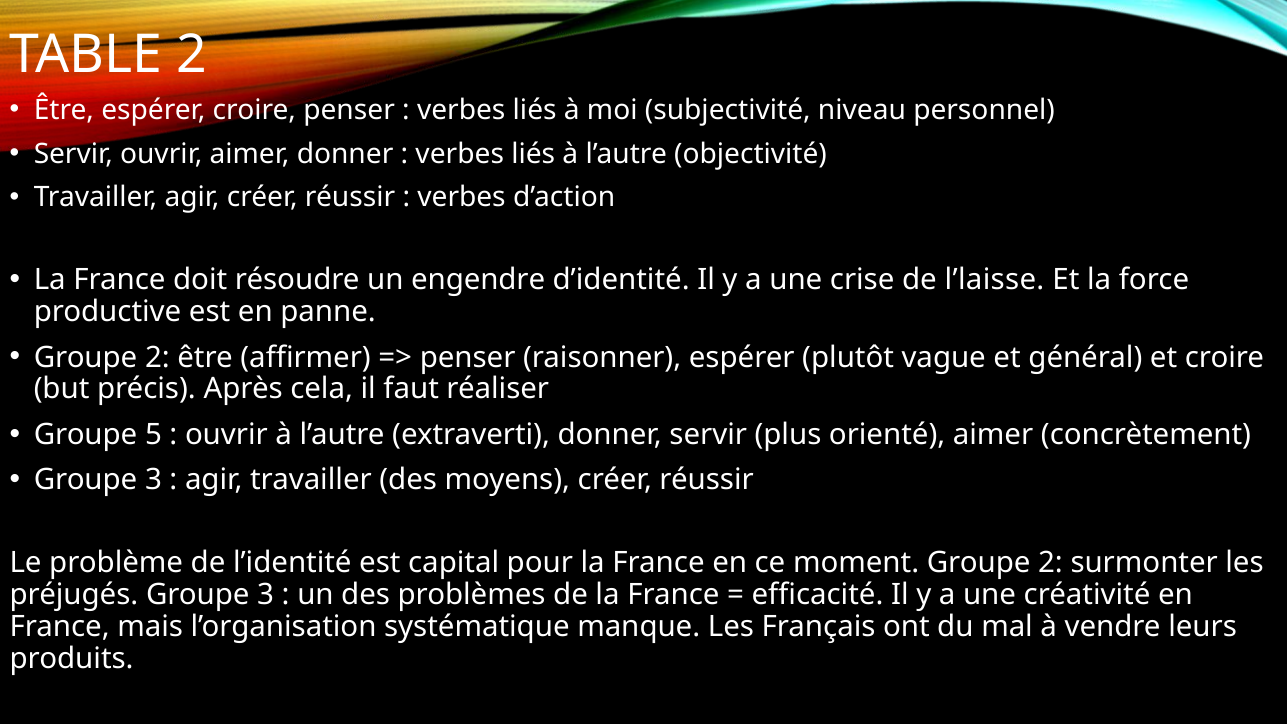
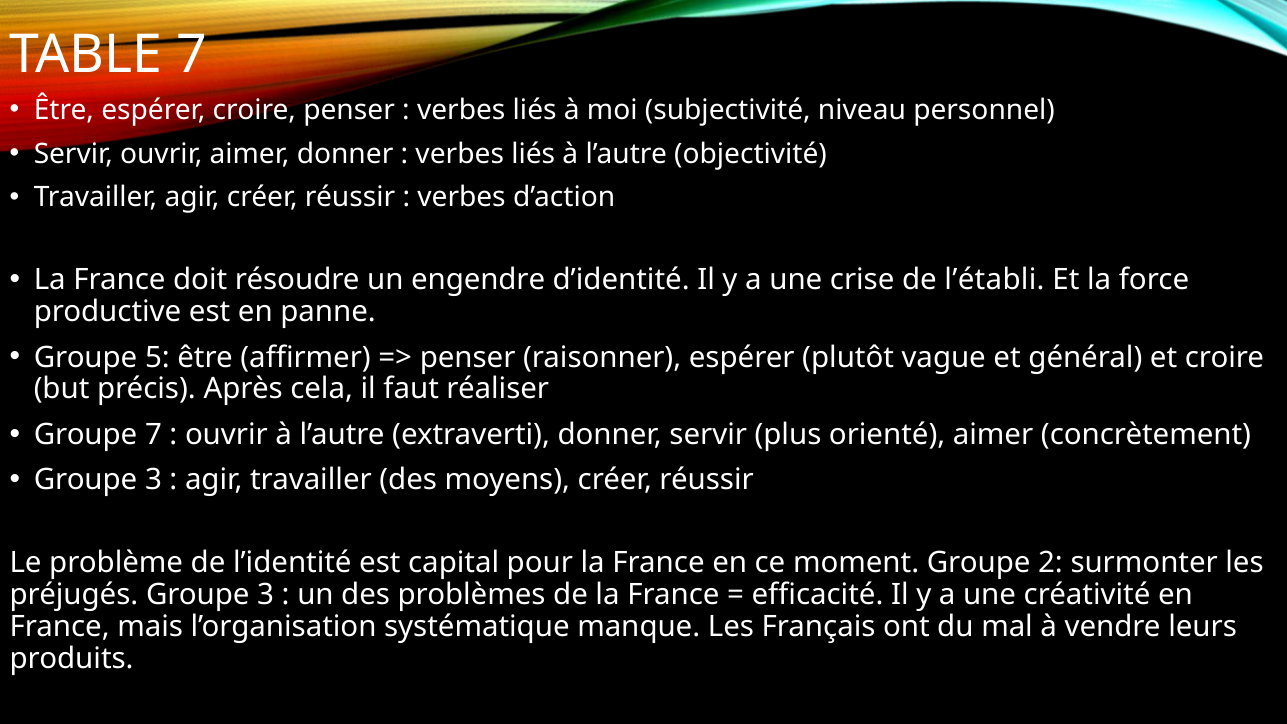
TABLE 2: 2 -> 7 (192, 54)
l’laisse: l’laisse -> l’établi (995, 280)
2: 2 -> 5 (157, 357)
Groupe 5: 5 -> 7 (153, 434)
